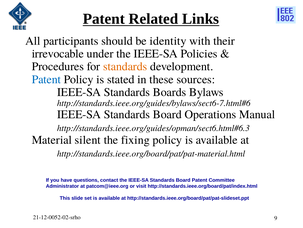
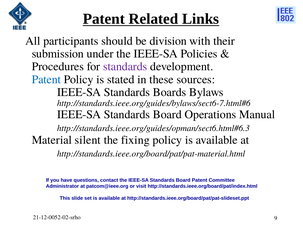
identity: identity -> division (168, 41)
irrevocable: irrevocable -> submission (58, 54)
standards colour: orange -> purple (125, 66)
